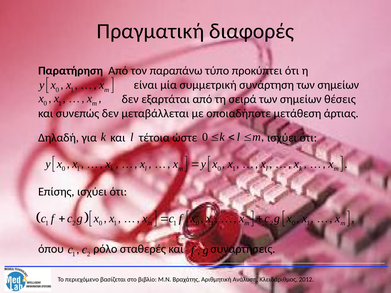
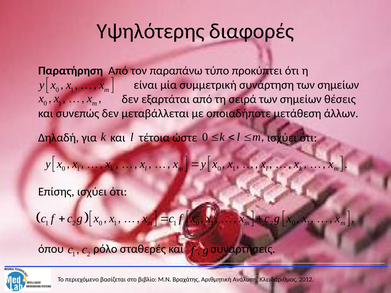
Πραγματική: Πραγματική -> Υψηλότερης (151, 31)
άρτιας: άρτιας -> άλλων (341, 114)
